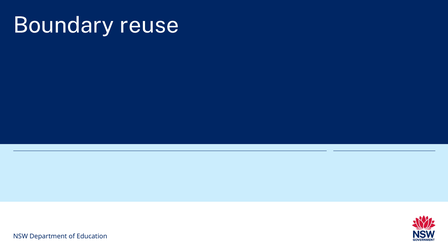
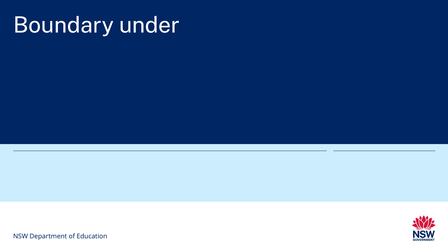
reuse: reuse -> under (149, 25)
